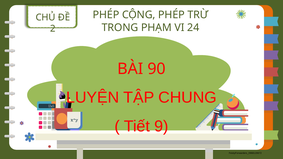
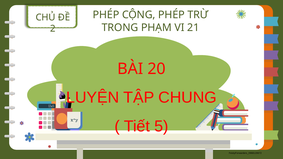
24: 24 -> 21 (193, 28)
90: 90 -> 20 (157, 69)
9: 9 -> 5 (161, 126)
